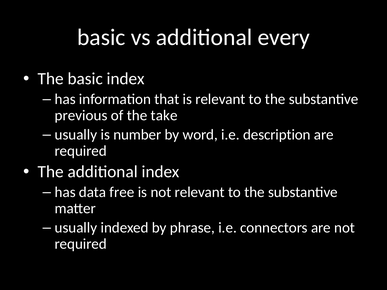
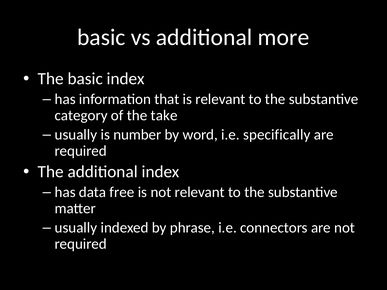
every: every -> more (283, 37)
previous: previous -> category (81, 116)
description: description -> specifically (277, 135)
